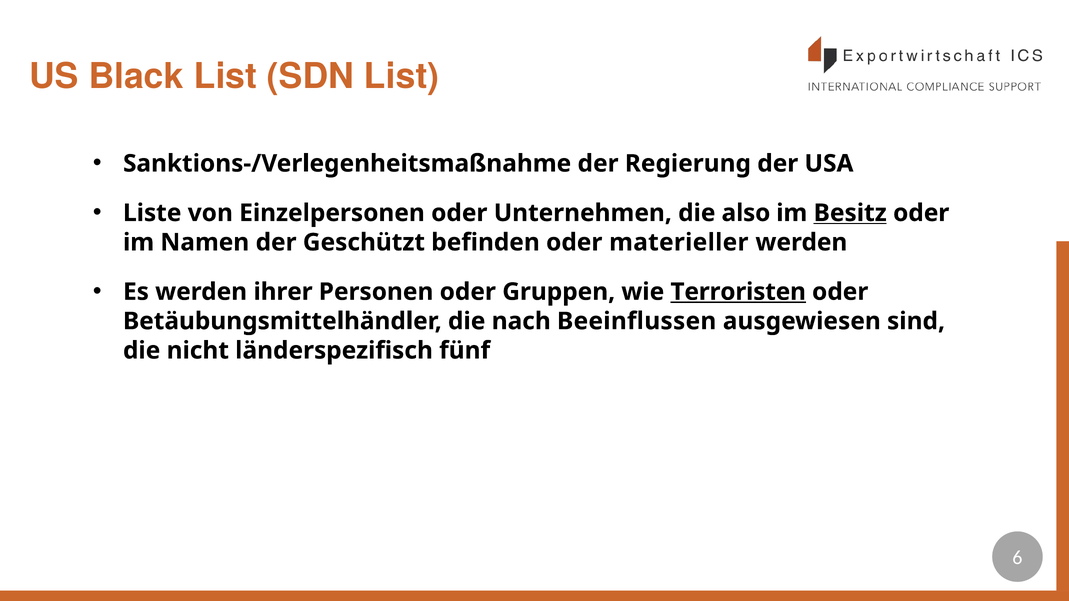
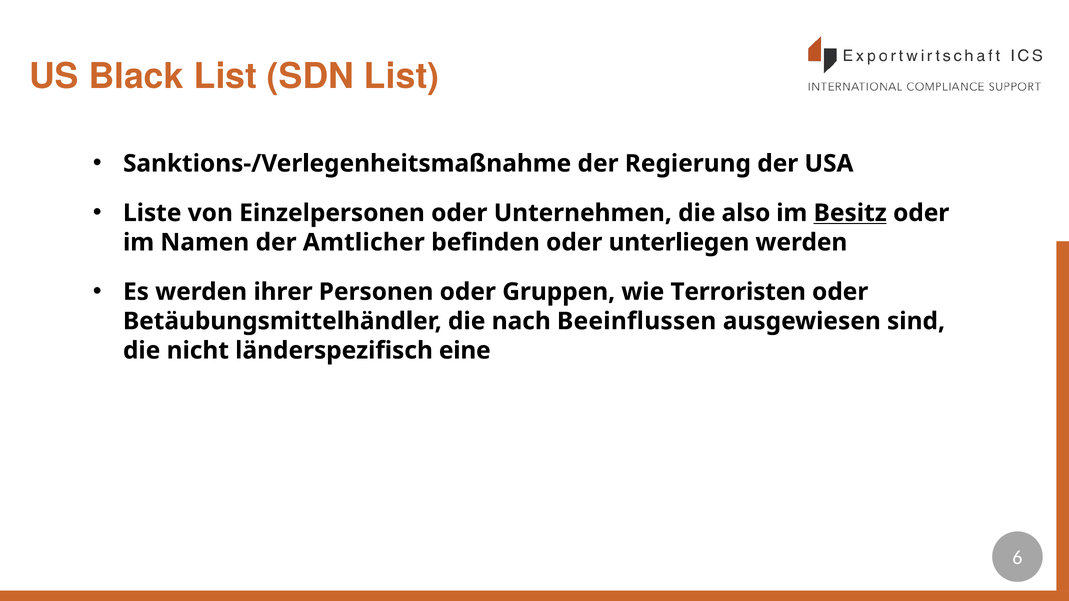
Geschützt: Geschützt -> Amtlicher (364, 242)
materieller: materieller -> unterliegen (679, 242)
Terroristen underline: present -> none (738, 292)
fünf: fünf -> eine (465, 351)
